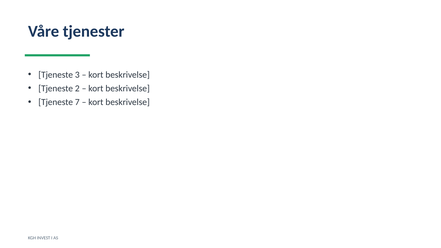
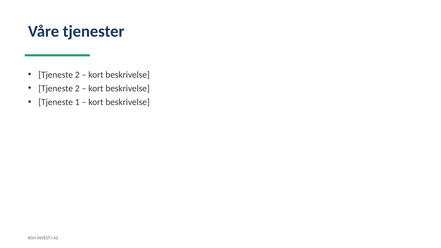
3: 3 -> 2 (77, 75)
7: 7 -> 1 (77, 102)
